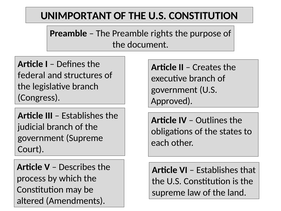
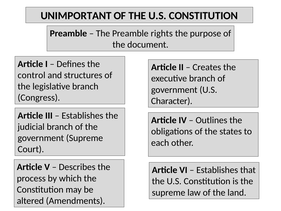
federal: federal -> control (32, 75)
Approved: Approved -> Character (172, 101)
